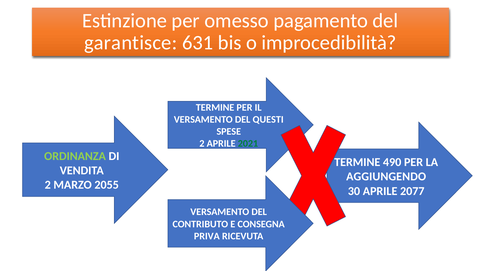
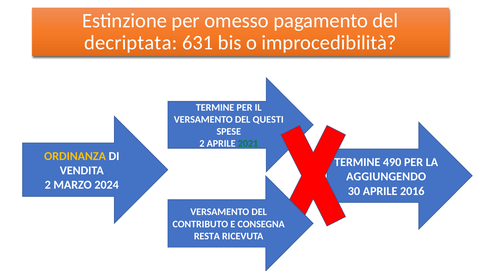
garantisce: garantisce -> decriptata (131, 43)
ORDINANZA colour: light green -> yellow (75, 156)
2055: 2055 -> 2024 (107, 185)
2077: 2077 -> 2016 (412, 191)
PRIVA: PRIVA -> RESTA (207, 236)
